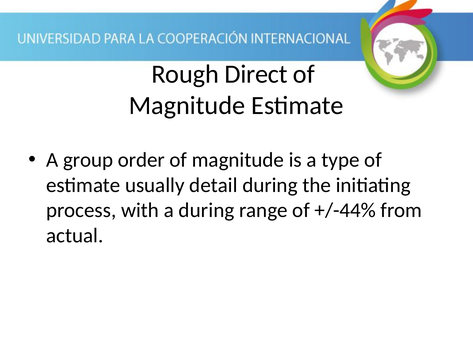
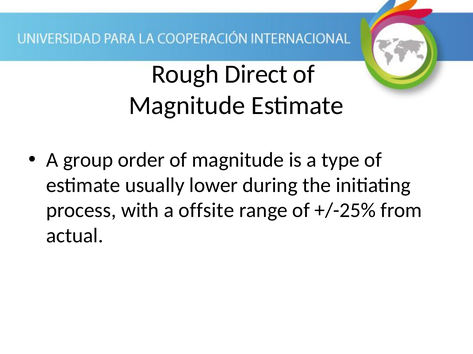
detail: detail -> lower (214, 186)
a during: during -> offsite (206, 211)
+/-44%: +/-44% -> +/-25% (345, 211)
